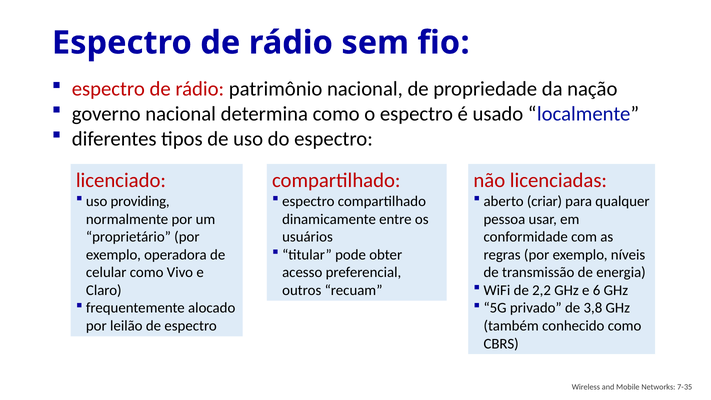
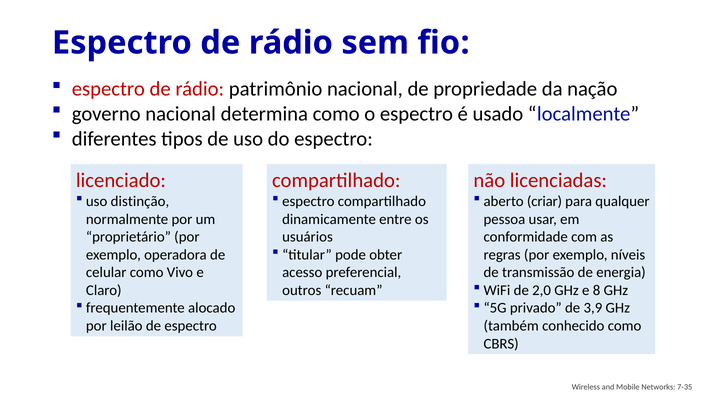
providing: providing -> distinção (140, 201)
2,2: 2,2 -> 2,0 (542, 290)
6: 6 -> 8 (597, 290)
3,8: 3,8 -> 3,9 (593, 308)
